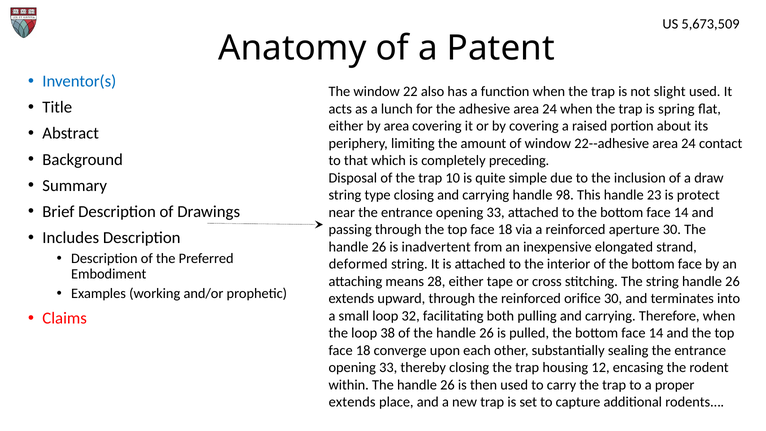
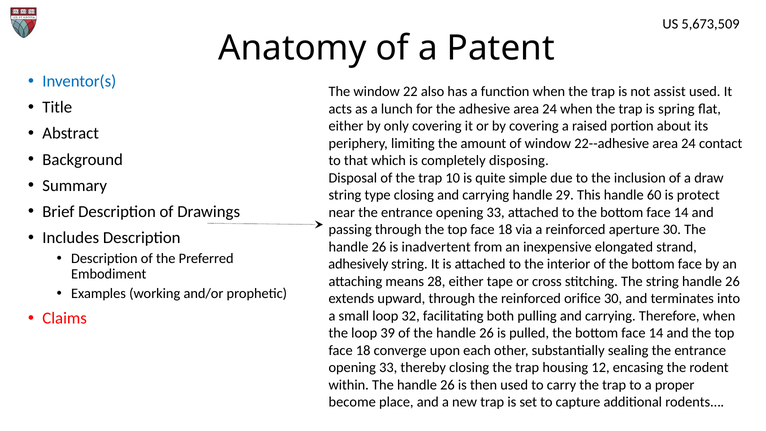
slight: slight -> assist (670, 92)
by area: area -> only (396, 126)
preceding: preceding -> disposing (519, 161)
98: 98 -> 29 (565, 195)
23: 23 -> 60 (654, 195)
deformed: deformed -> adhesively (358, 264)
38: 38 -> 39 (388, 333)
extends: extends -> become (352, 402)
